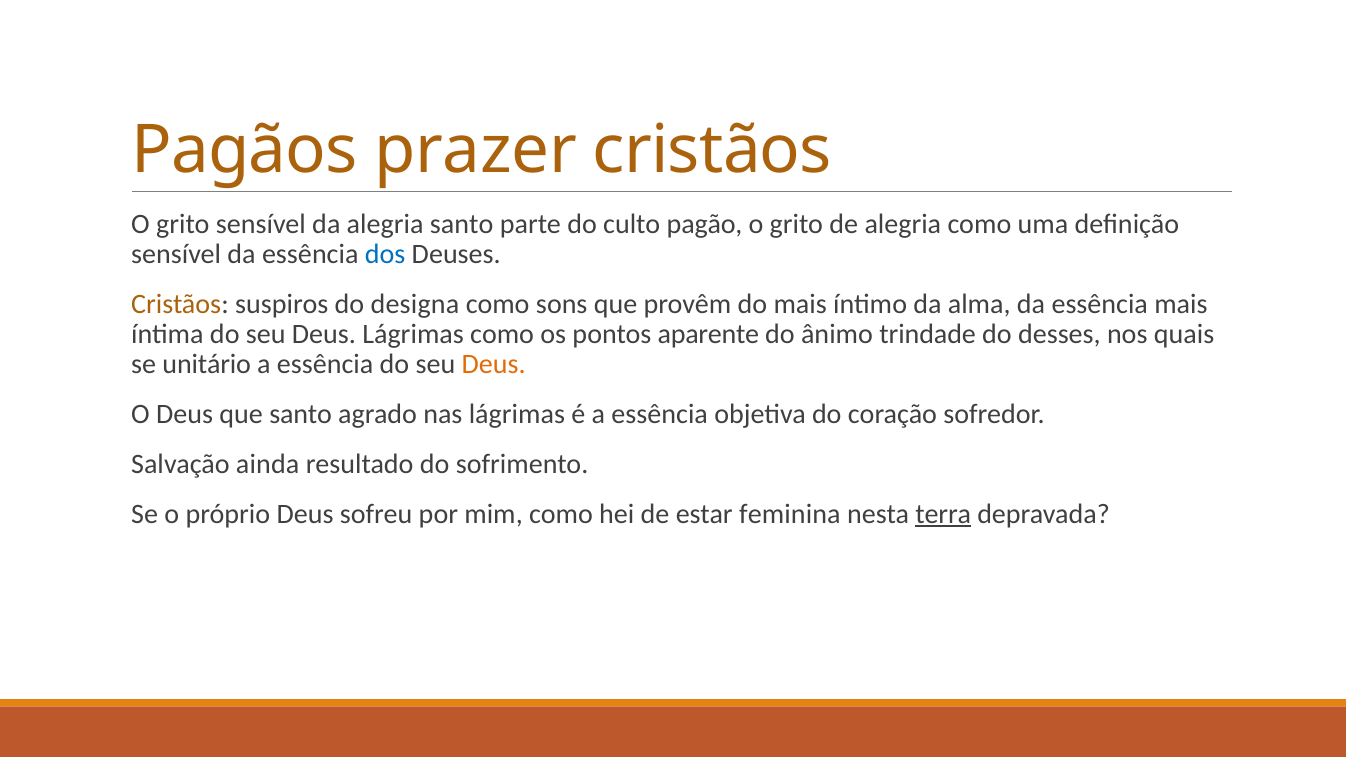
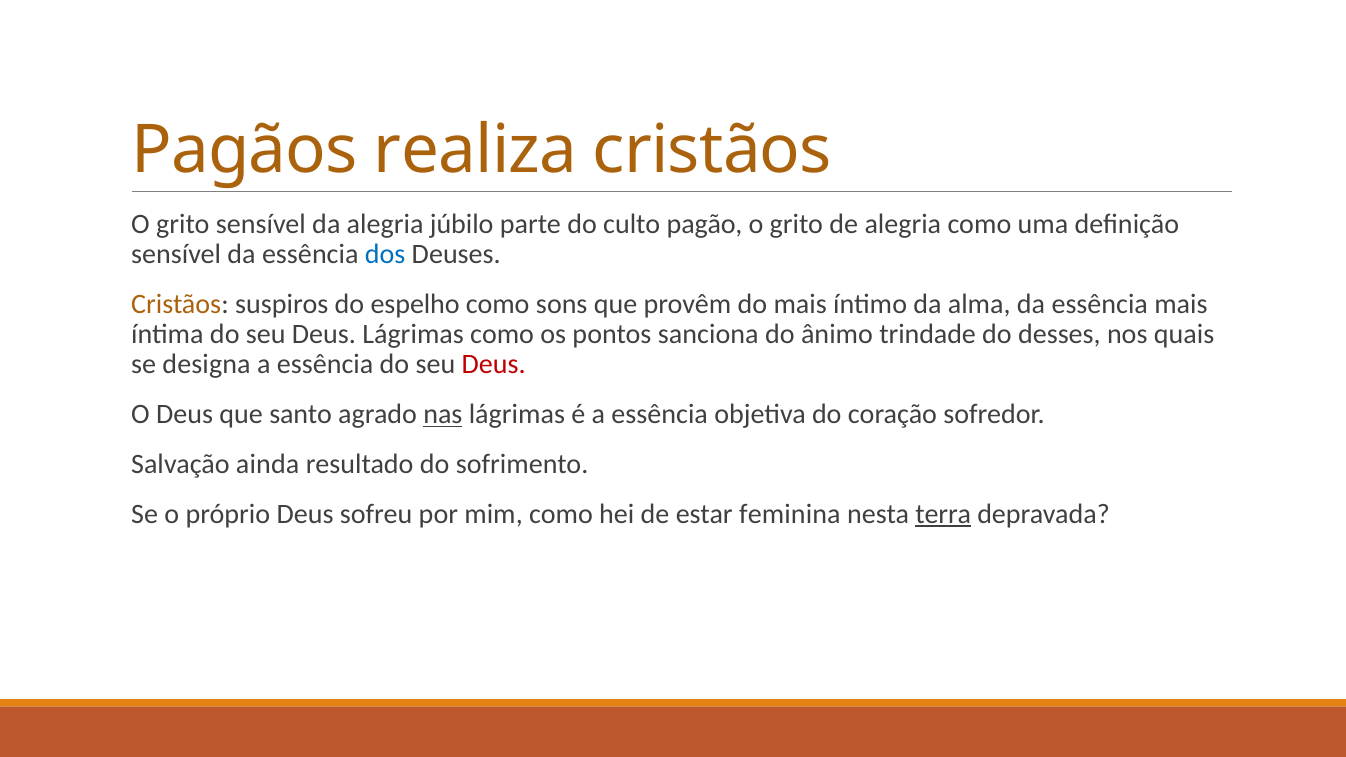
prazer: prazer -> realiza (476, 151)
alegria santo: santo -> júbilo (462, 224)
designa: designa -> espelho (415, 304)
aparente: aparente -> sanciona (708, 334)
unitário: unitário -> designa (207, 365)
Deus colour: orange -> red (494, 365)
nas underline: none -> present (443, 414)
